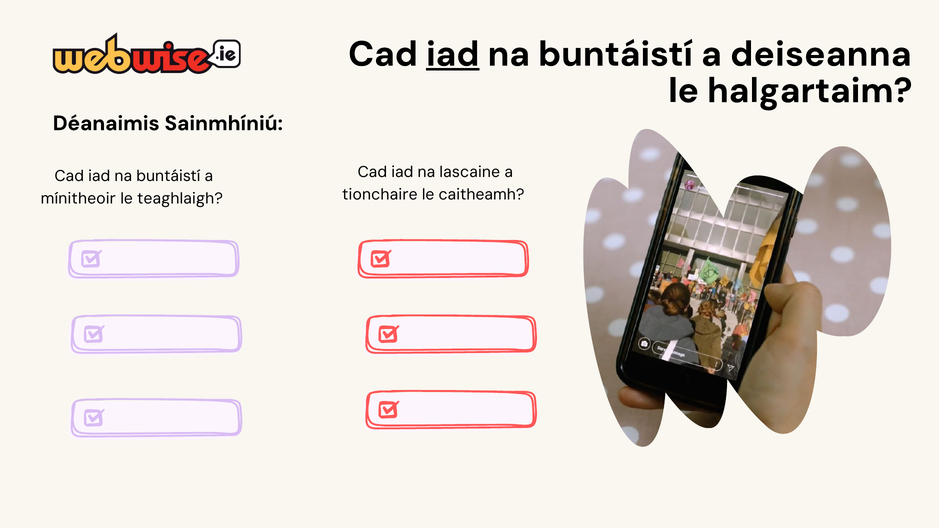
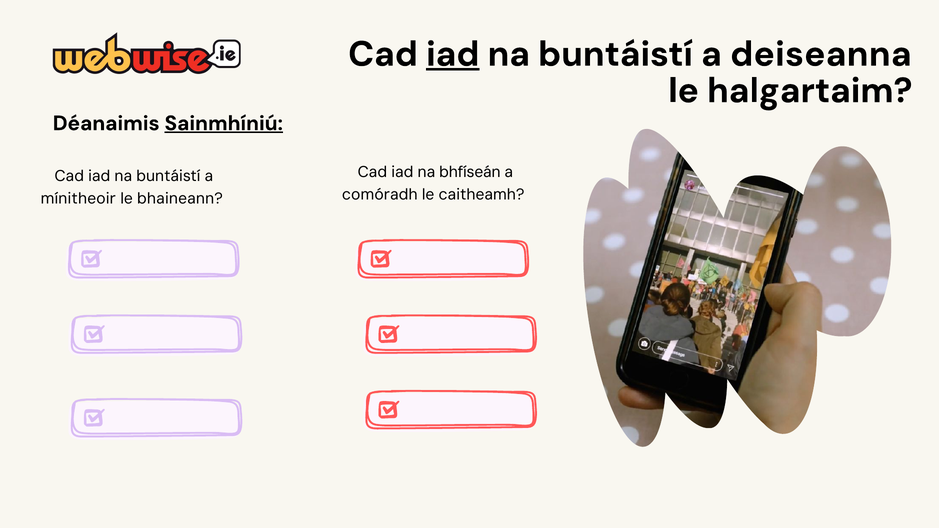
Sainmhíniú underline: none -> present (224, 123)
lascaine: lascaine -> bhfíseán (470, 172)
tionchaire: tionchaire -> comóradh (380, 195)
teaghlaigh: teaghlaigh -> bhaineann (180, 199)
